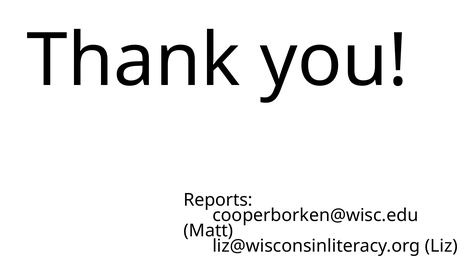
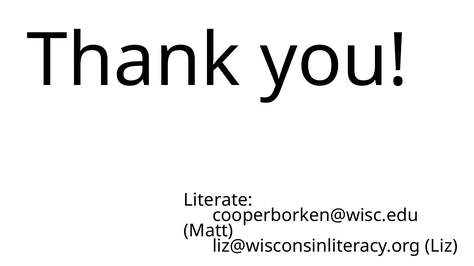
Reports: Reports -> Literate (218, 201)
